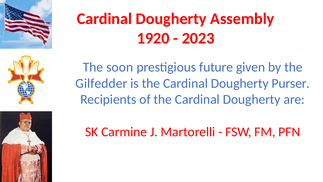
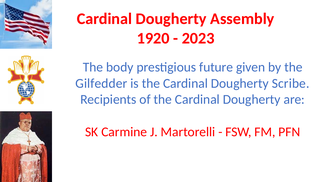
soon: soon -> body (120, 67)
Purser: Purser -> Scribe (291, 83)
